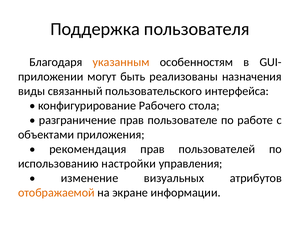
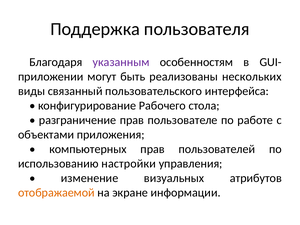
указанным colour: orange -> purple (121, 62)
назначения: назначения -> нескольких (252, 77)
рекомендация: рекомендация -> компьютерных (88, 149)
